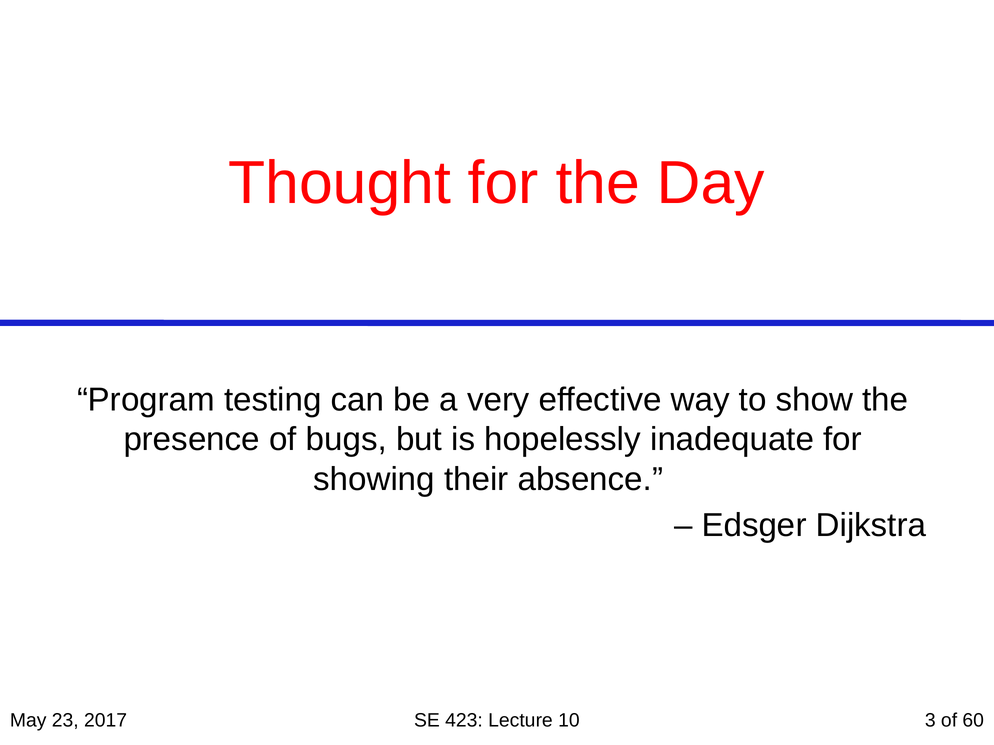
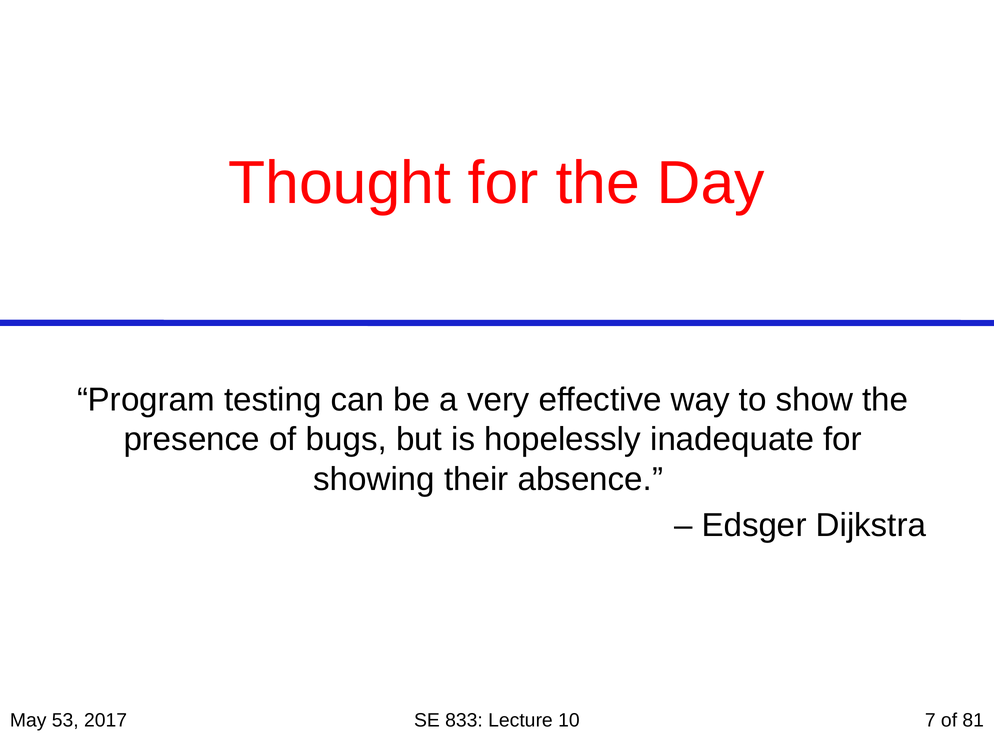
23: 23 -> 53 (65, 721)
423: 423 -> 833 (464, 721)
3: 3 -> 7 (930, 721)
60: 60 -> 81 (973, 721)
